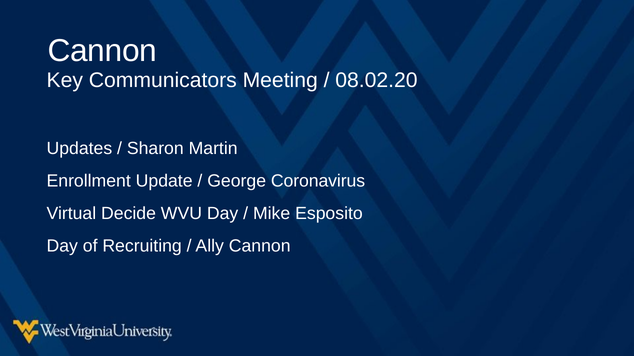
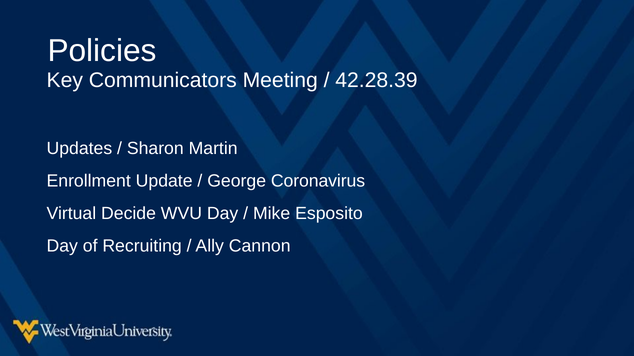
Cannon: Cannon -> Policies (102, 51)
08.02.20: 08.02.20 -> 42.28.39 (376, 81)
